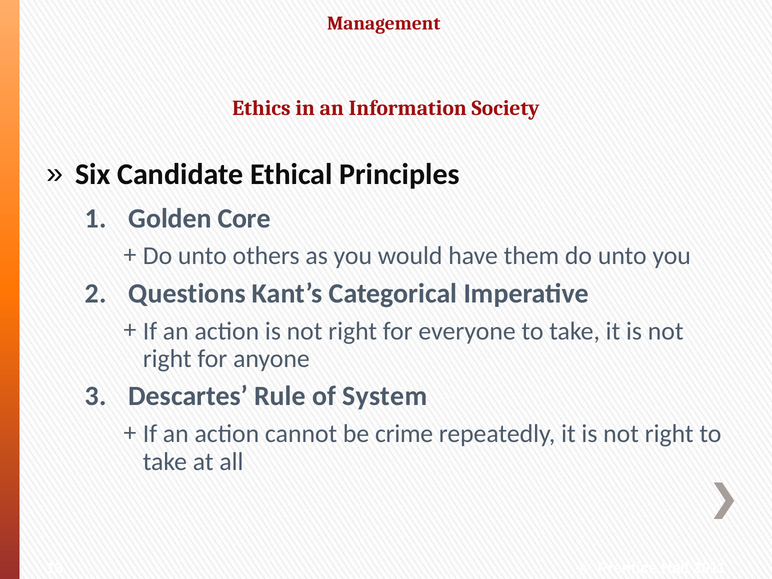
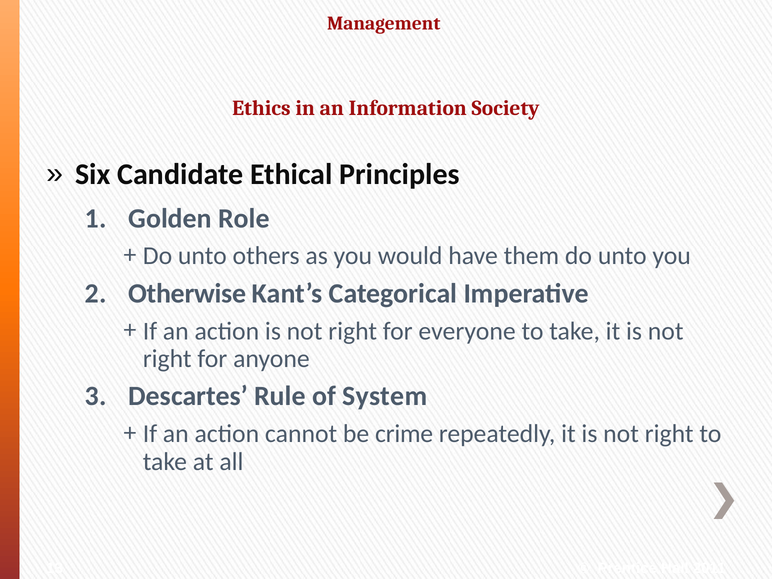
Core: Core -> Role (244, 218)
Questions: Questions -> Otherwise (187, 293)
